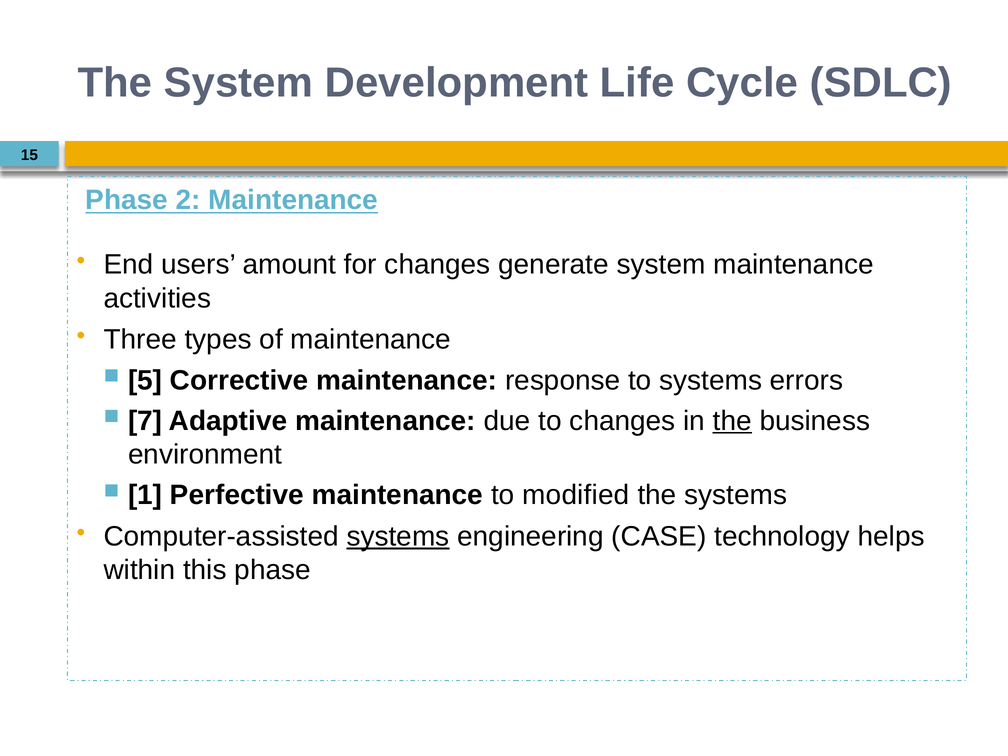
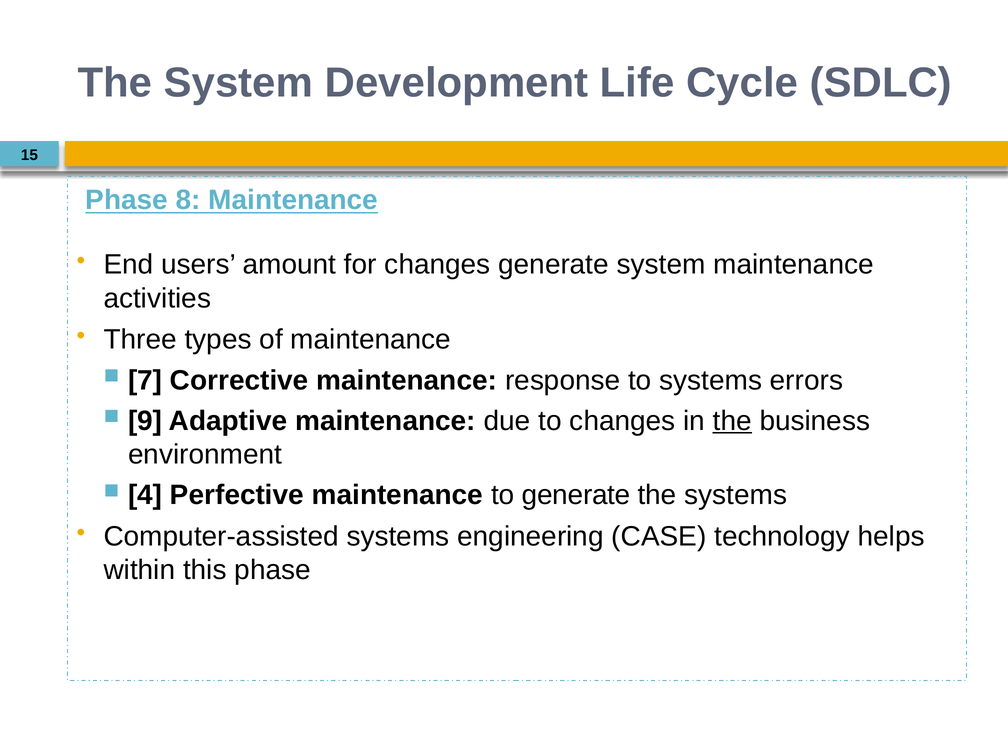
2: 2 -> 8 (188, 200)
5: 5 -> 7 (145, 380)
7: 7 -> 9 (145, 421)
1: 1 -> 4 (145, 495)
to modified: modified -> generate (576, 495)
systems underline: present -> none (398, 536)
